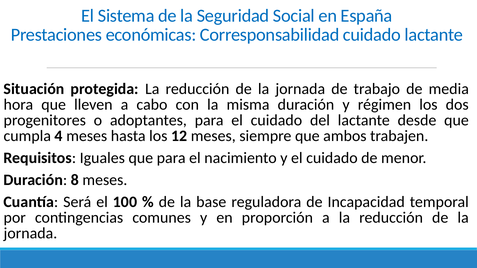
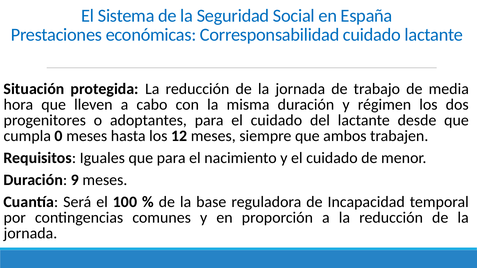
4: 4 -> 0 (59, 136)
8: 8 -> 9 (75, 180)
